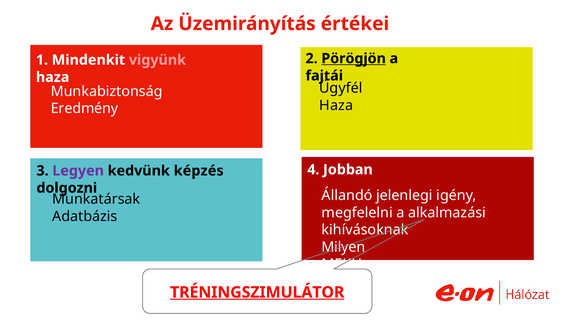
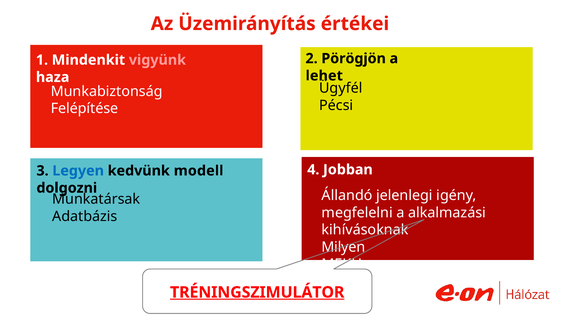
Pörögjön underline: present -> none (354, 58)
fajtái: fajtái -> lehet (324, 76)
Haza: Haza -> Pécsi (336, 105)
Eredmény: Eredmény -> Felépítése (85, 108)
Legyen colour: purple -> blue (78, 171)
képzés: képzés -> modell (199, 171)
